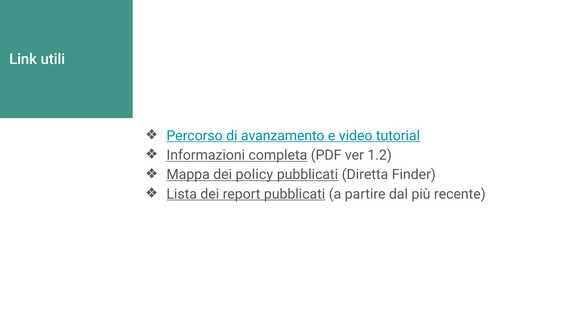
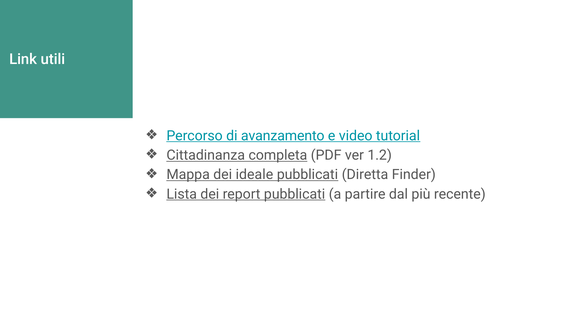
Informazioni: Informazioni -> Cittadinanza (206, 155)
policy: policy -> ideale (254, 174)
